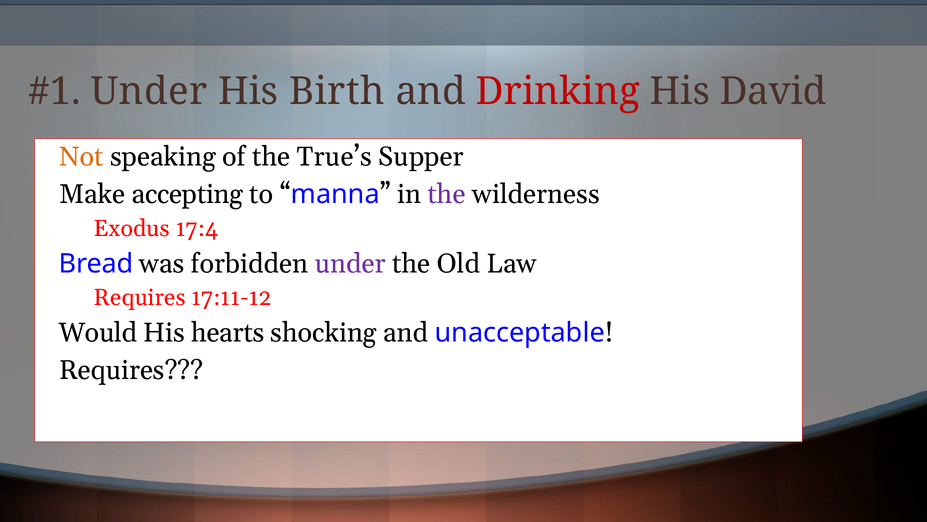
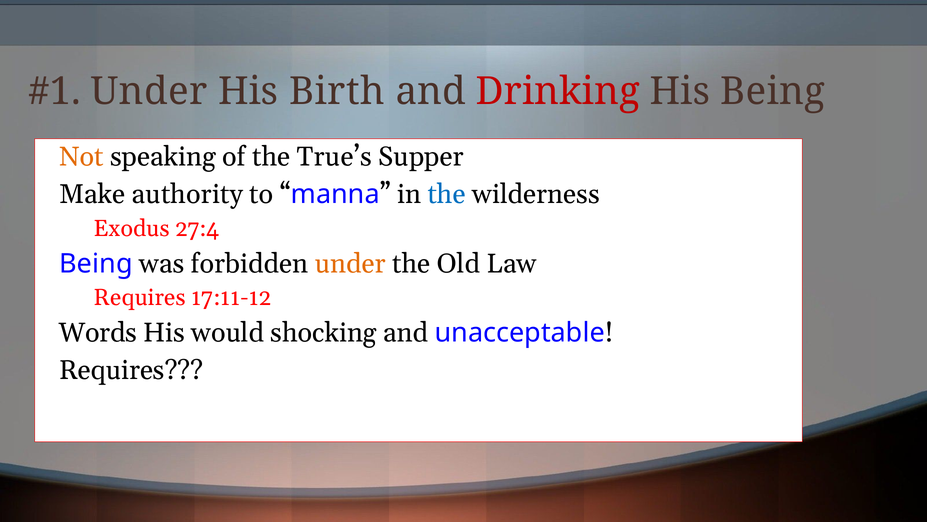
His David: David -> Being (773, 91)
accepting: accepting -> authority (187, 194)
the colour: purple -> blue (447, 194)
17:4: 17:4 -> 27:4 (197, 228)
Bread: Bread -> Being (96, 263)
under colour: purple -> orange (350, 263)
Would: Would -> Words (98, 333)
hearts: hearts -> would (228, 333)
